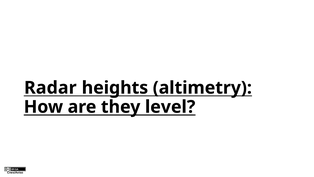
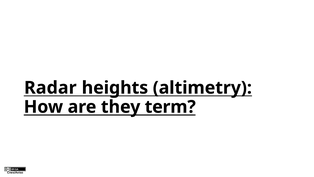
level: level -> term (170, 107)
